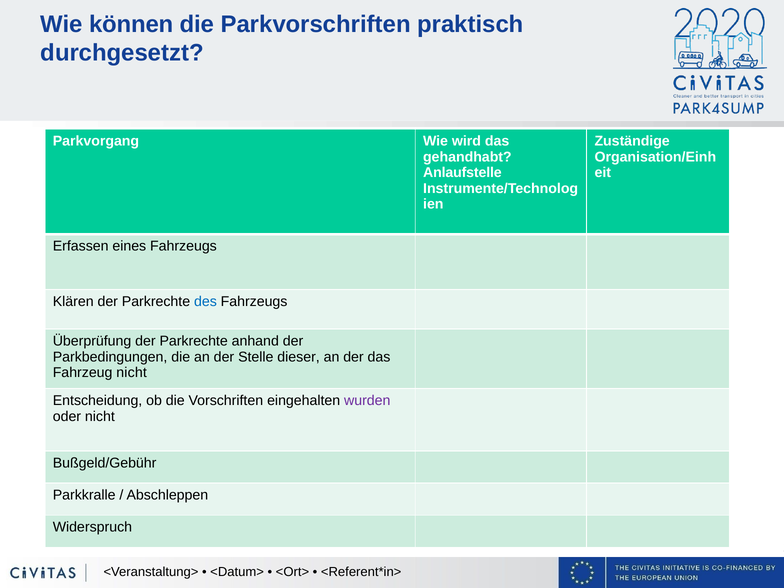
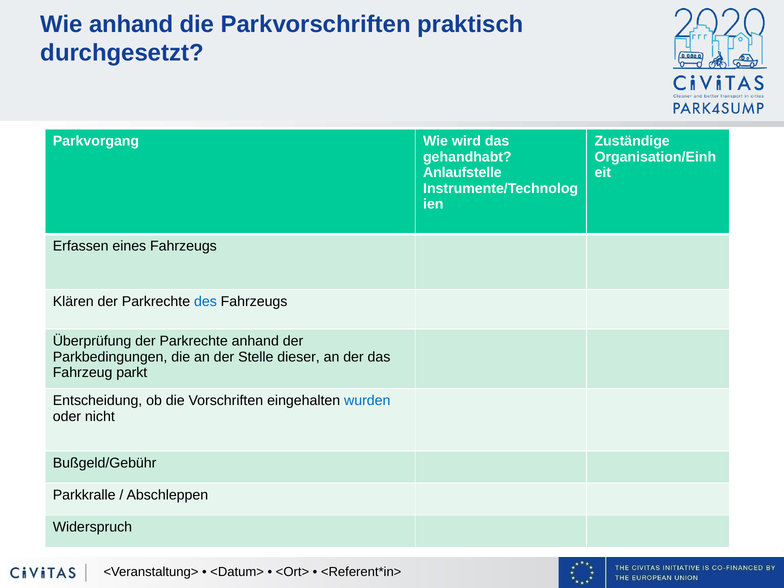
Wie können: können -> anhand (131, 24)
Fahrzeug nicht: nicht -> parkt (132, 373)
wurden colour: purple -> blue (367, 401)
